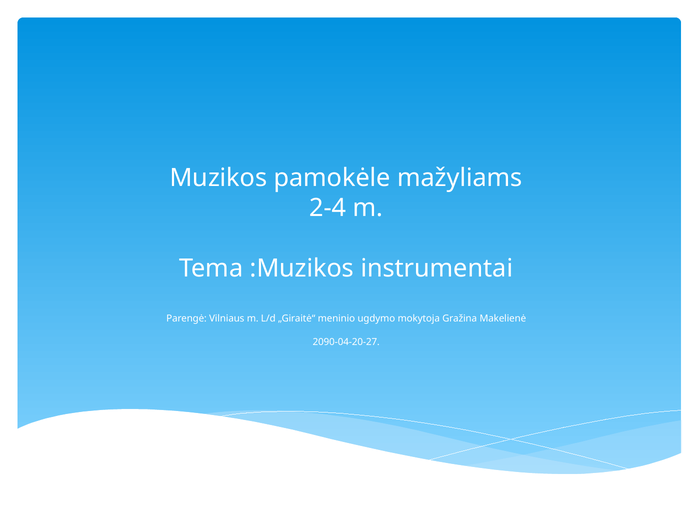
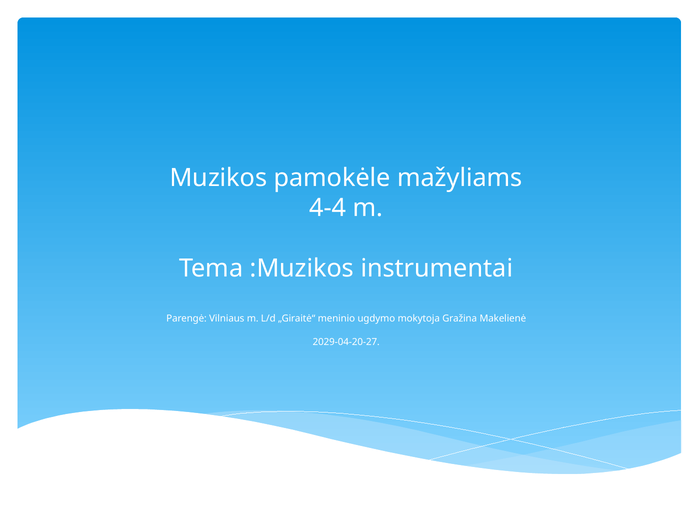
2-4: 2-4 -> 4-4 (328, 208)
2090-04-20-27: 2090-04-20-27 -> 2029-04-20-27 (346, 342)
